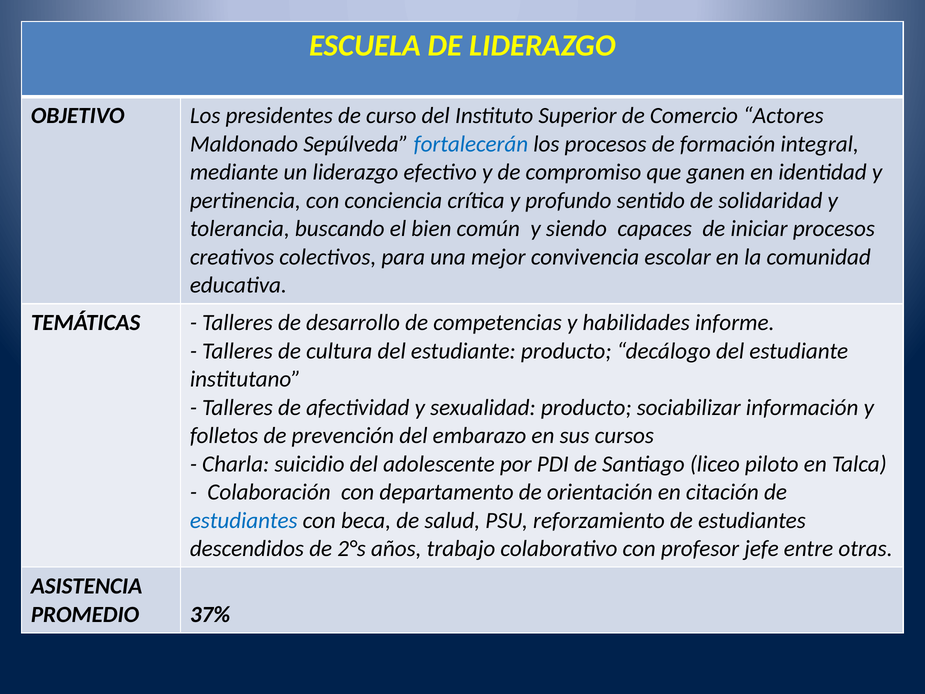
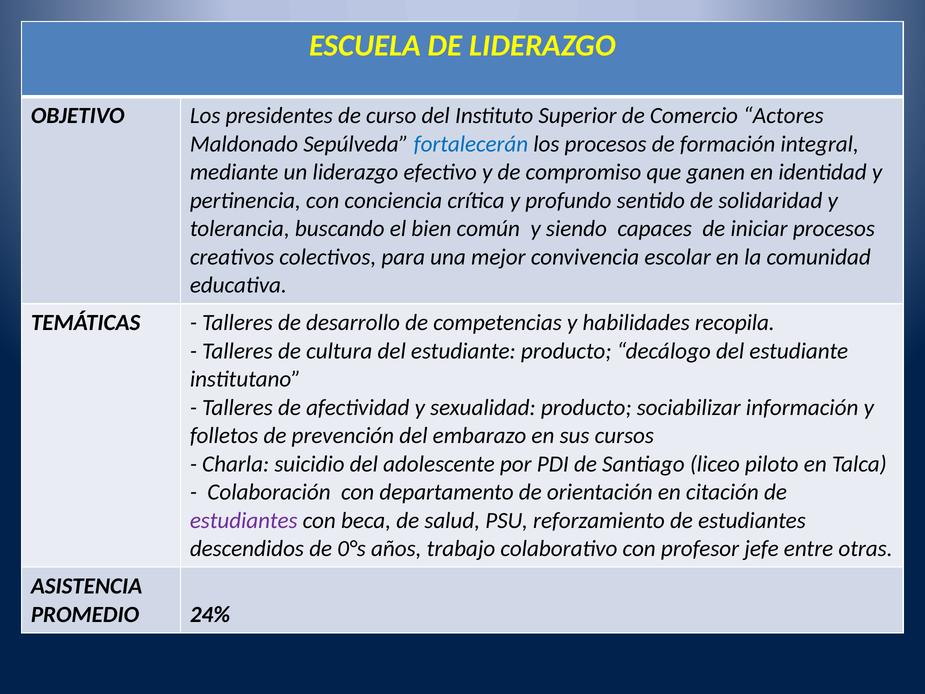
informe: informe -> recopila (735, 323)
estudiantes colour: blue -> purple (244, 520)
2°s: 2°s -> 0°s (352, 548)
37%: 37% -> 24% (210, 614)
